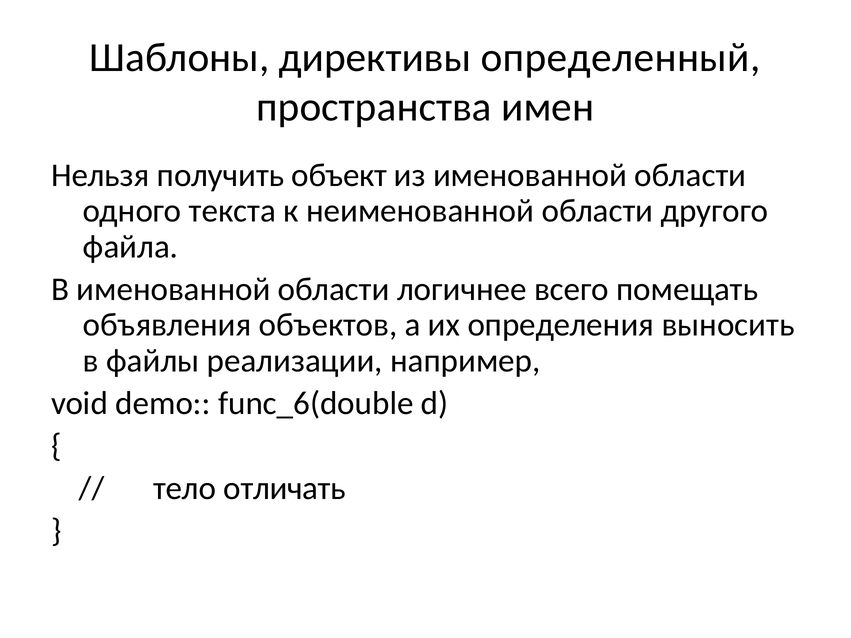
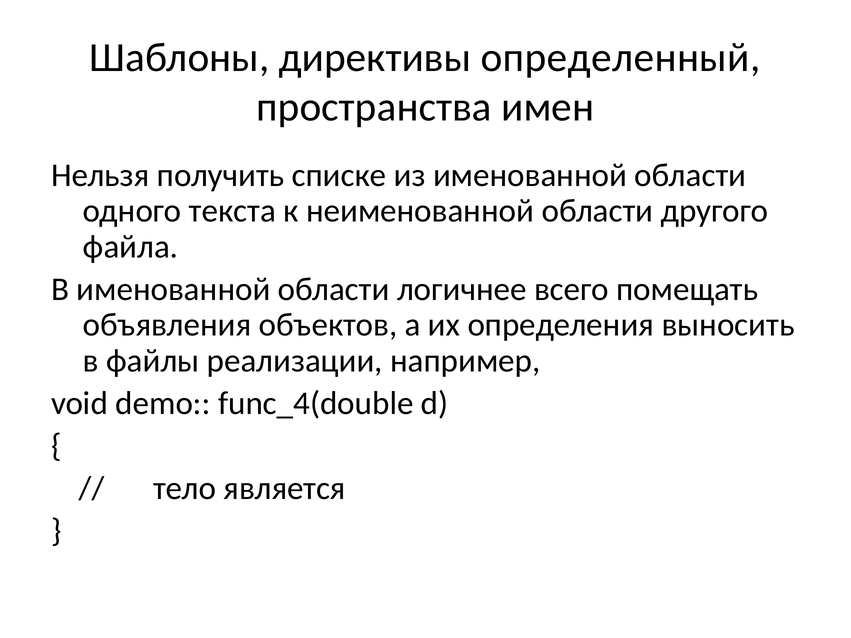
объект: объект -> списке (339, 175)
func_6(double: func_6(double -> func_4(double (316, 403)
отличать: отличать -> является (285, 489)
